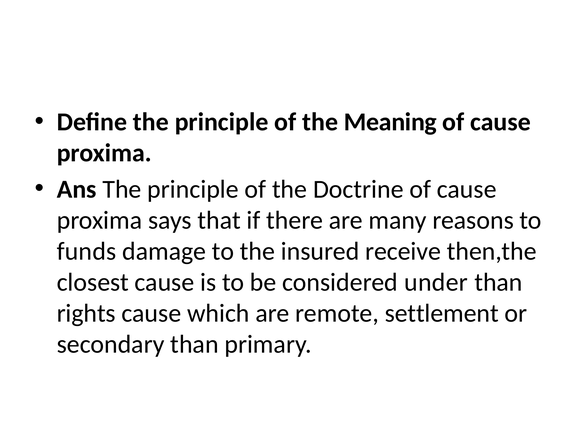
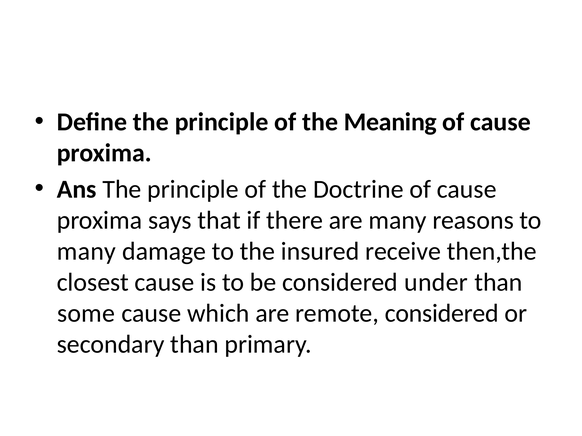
funds: funds -> many (86, 251)
rights: rights -> some (86, 314)
remote settlement: settlement -> considered (442, 314)
